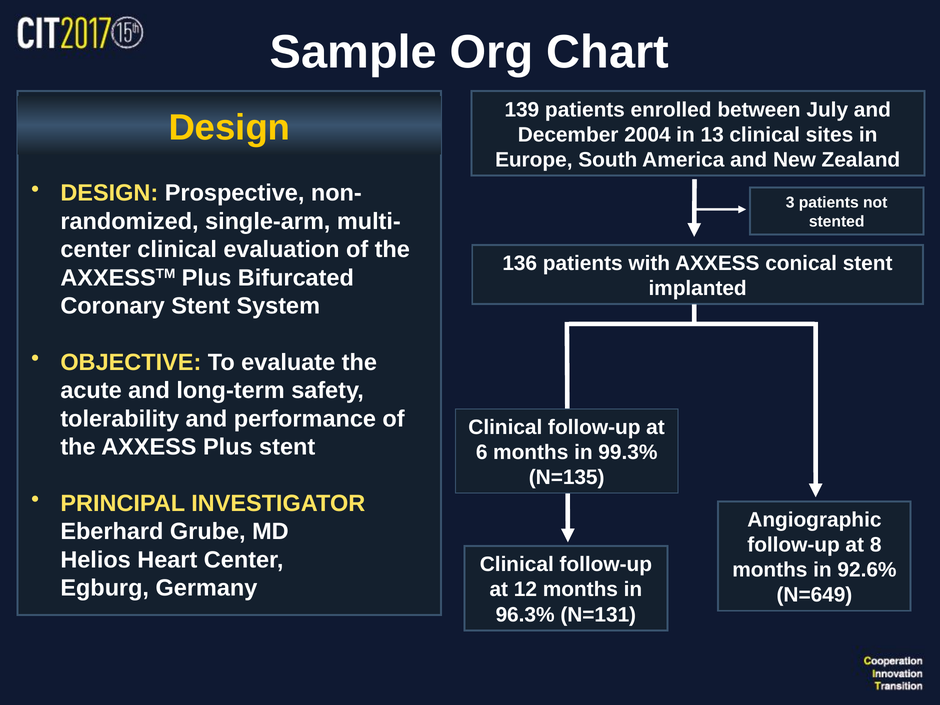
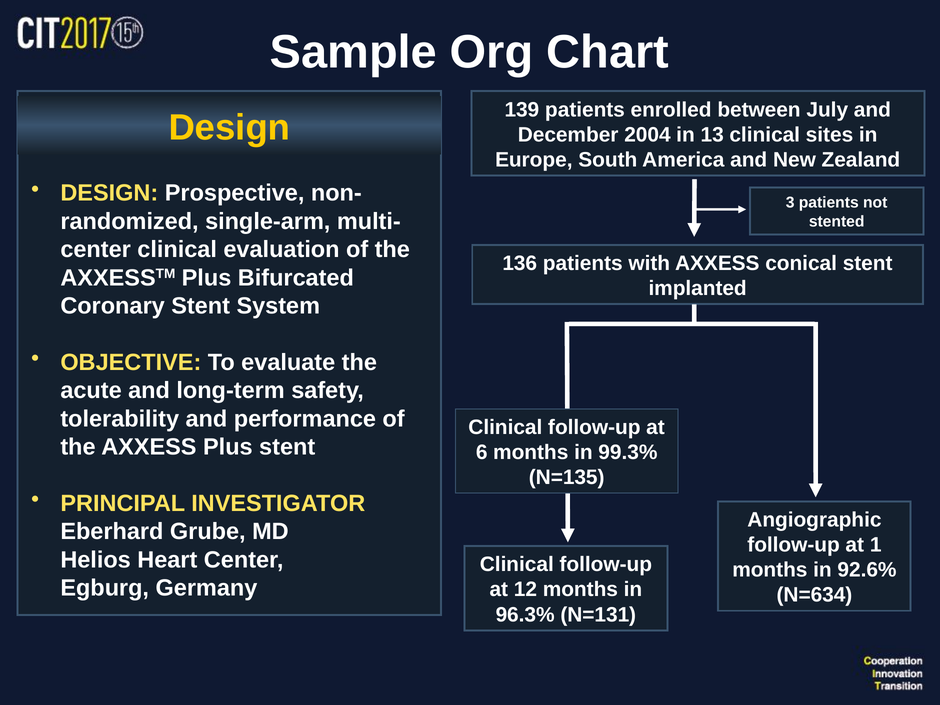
8: 8 -> 1 (876, 545)
N=649: N=649 -> N=634 (814, 595)
